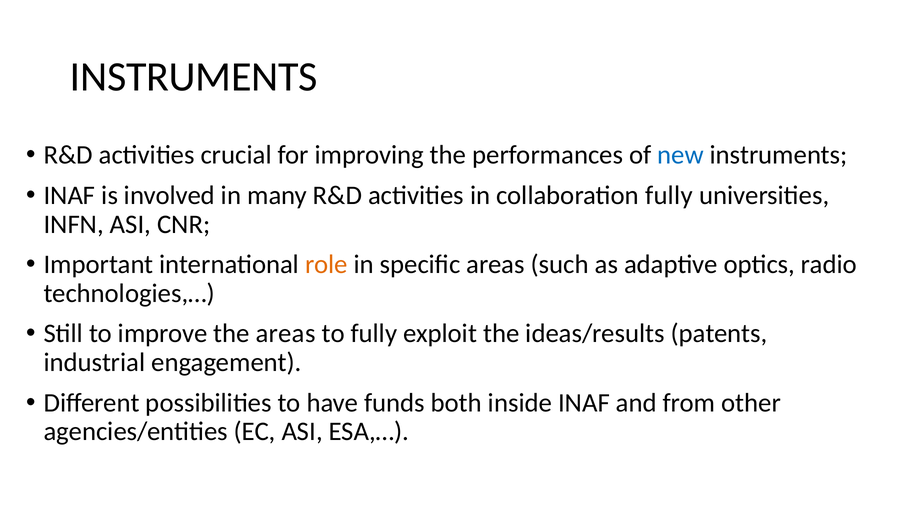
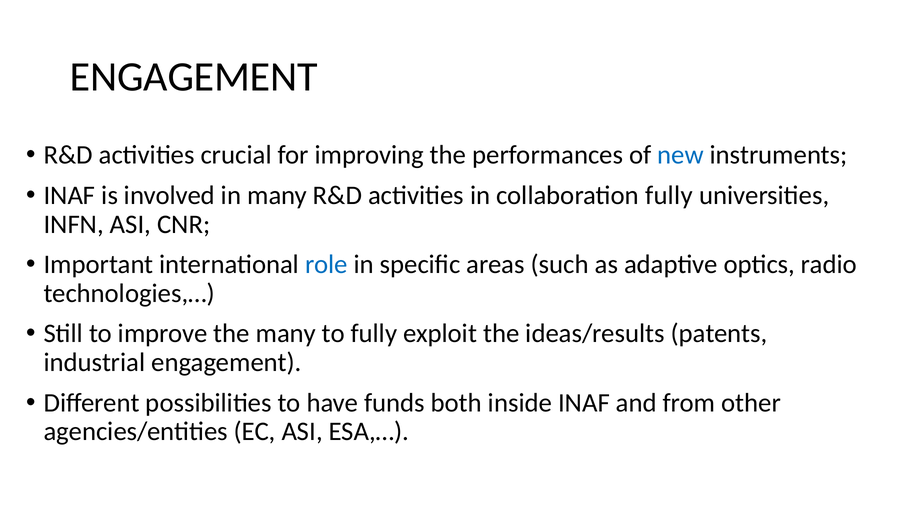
INSTRUMENTS: INSTRUMENTS -> ENGAGEMENT (194, 77)
role colour: orange -> blue (326, 265)
the areas: areas -> many (286, 334)
